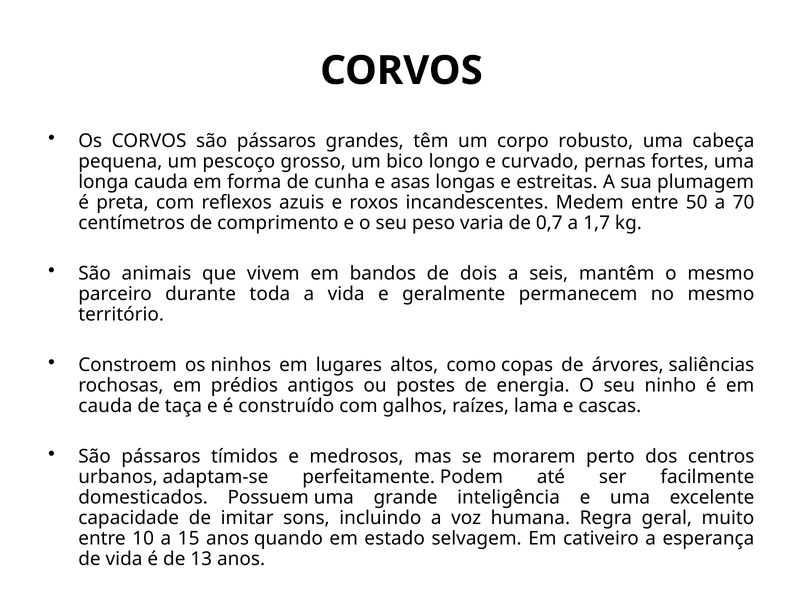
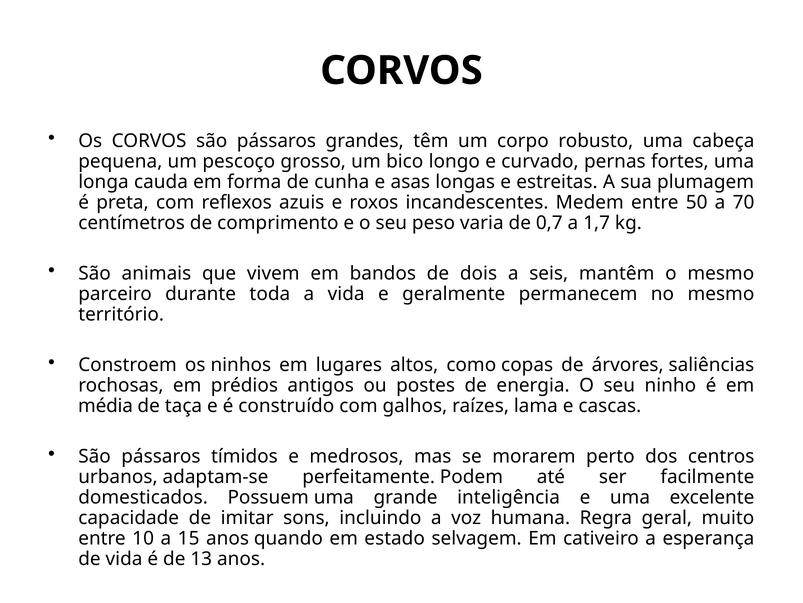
cauda: cauda -> média (106, 406)
